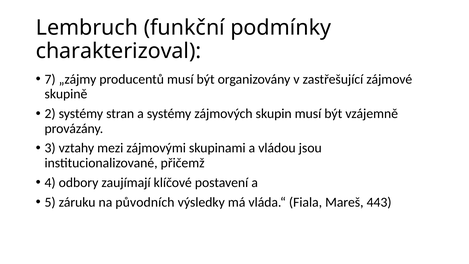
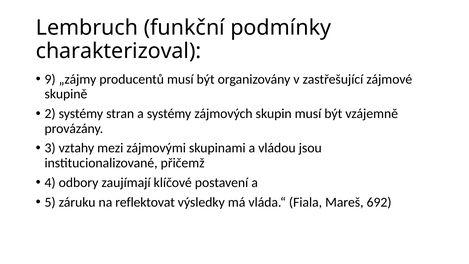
7: 7 -> 9 (50, 79)
původních: původních -> reflektovat (145, 202)
443: 443 -> 692 (379, 202)
